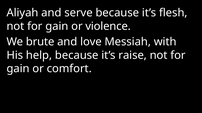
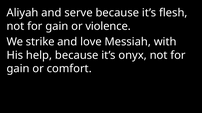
brute: brute -> strike (40, 42)
raise: raise -> onyx (133, 55)
